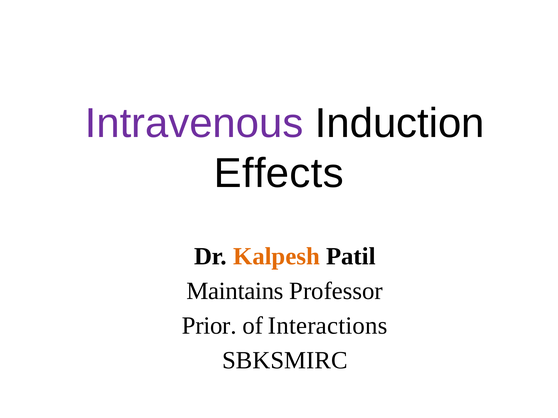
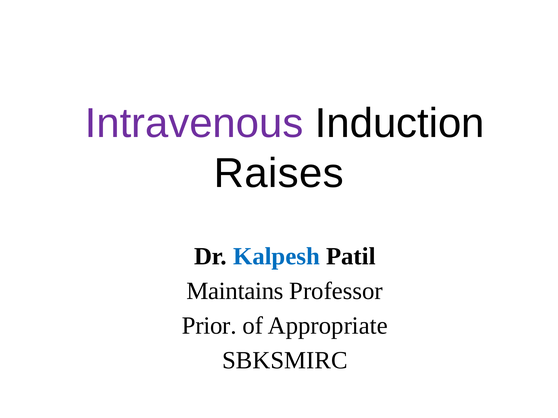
Effects: Effects -> Raises (279, 174)
Kalpesh colour: orange -> blue (276, 257)
Interactions: Interactions -> Appropriate (328, 326)
